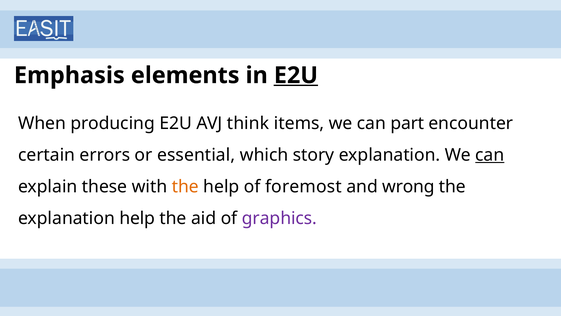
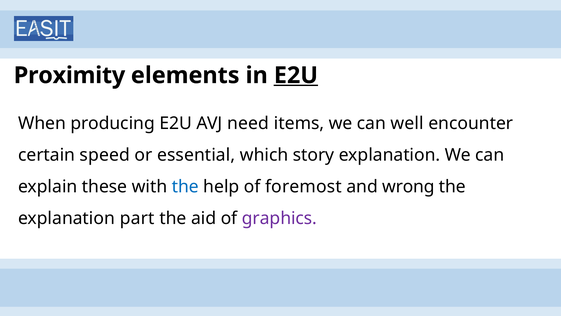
Emphasis: Emphasis -> Proximity (69, 75)
think: think -> need (248, 123)
part: part -> well (407, 123)
errors: errors -> speed (105, 155)
can underline: present -> none (490, 155)
the colour: orange -> blue (185, 186)
explanation help: help -> part (137, 218)
